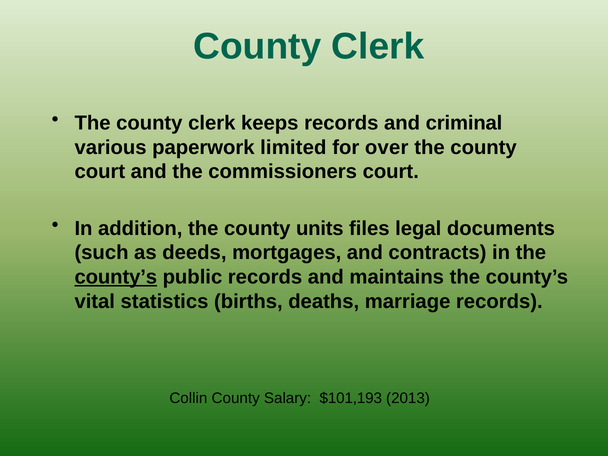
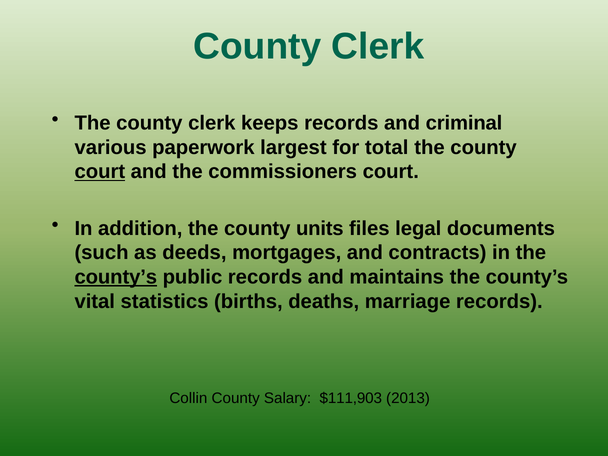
limited: limited -> largest (293, 147)
over: over -> total (387, 147)
court underline: none -> present (100, 172)
$101,193: $101,193 -> $111,903 (351, 398)
